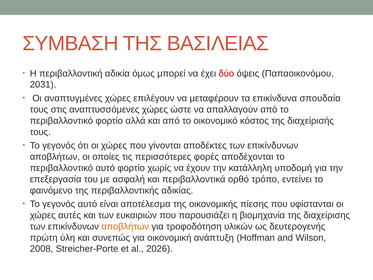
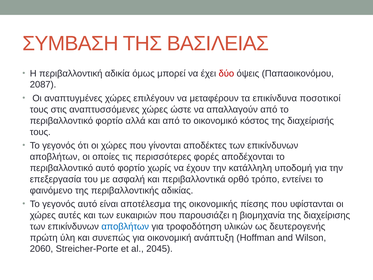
2031: 2031 -> 2087 (43, 85)
σπουδαία: σπουδαία -> ποσοτικοί (320, 98)
αποβλήτων colour: orange -> blue (125, 226)
2008: 2008 -> 2060 (41, 249)
2026: 2026 -> 2045 (160, 249)
